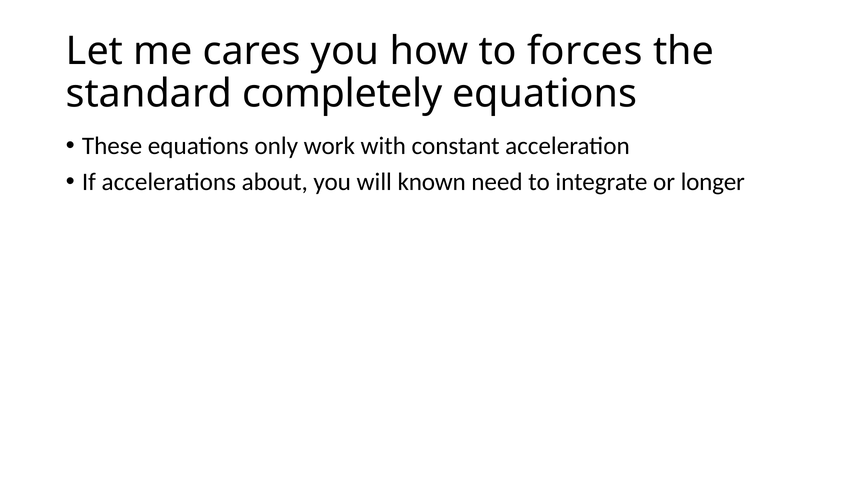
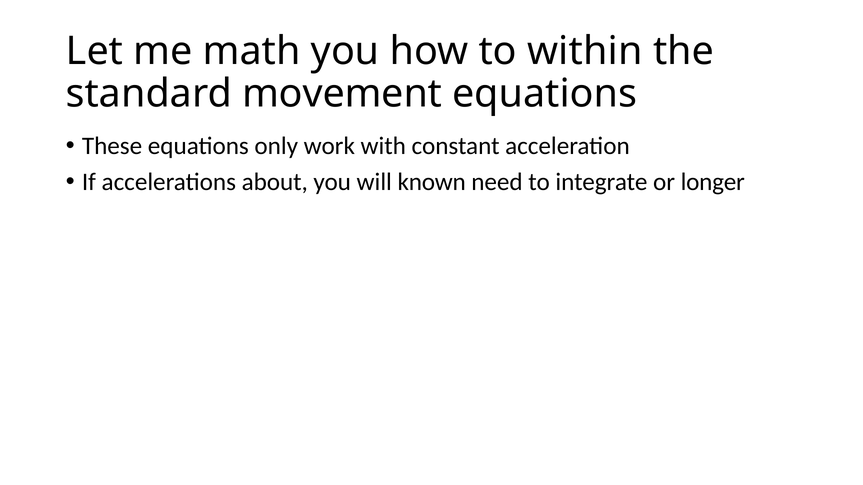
cares: cares -> math (252, 51)
forces: forces -> within (585, 51)
completely: completely -> movement (342, 94)
